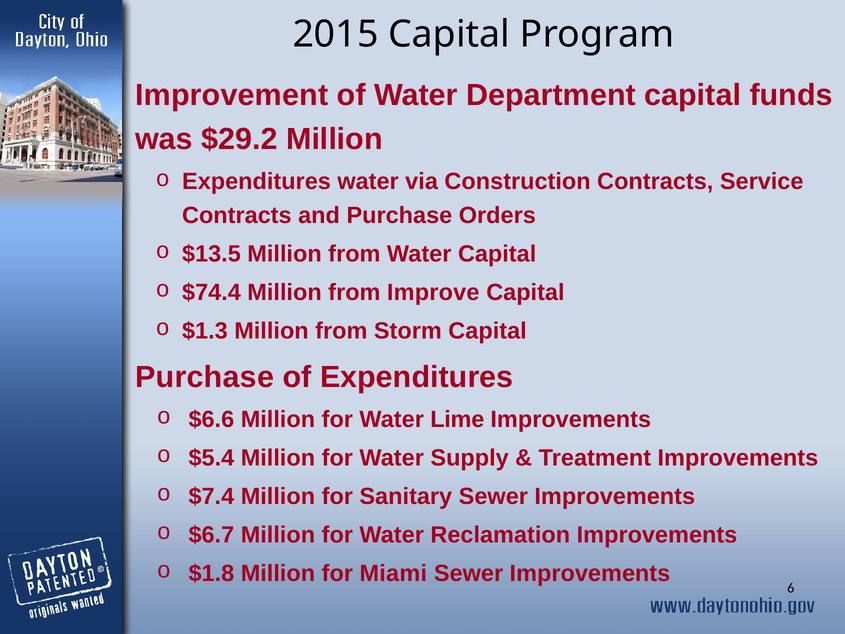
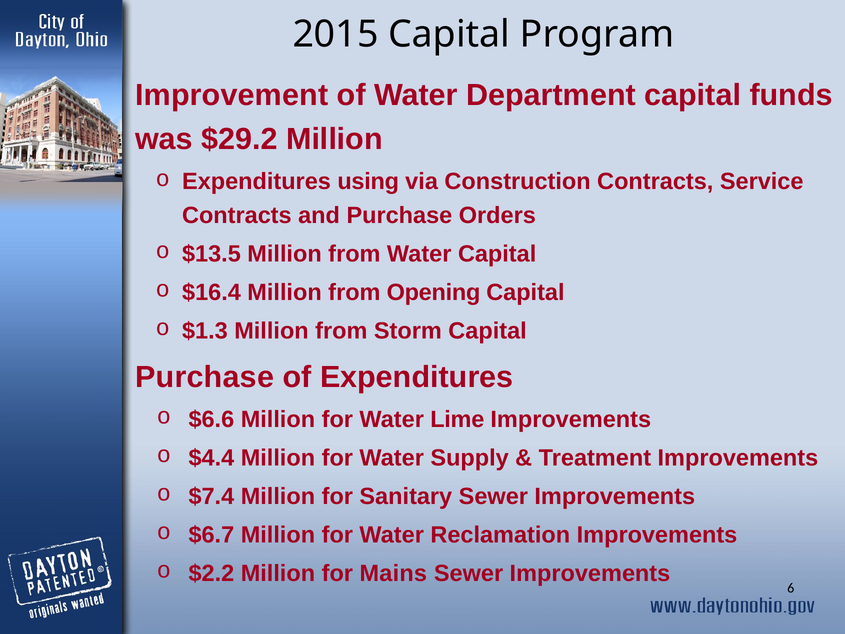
Expenditures water: water -> using (368, 181)
$74.4: $74.4 -> $16.4 (211, 292)
Improve: Improve -> Opening (433, 292)
$5.4: $5.4 -> $4.4 (211, 458)
$1.8: $1.8 -> $2.2 (211, 573)
Miami: Miami -> Mains (393, 573)
